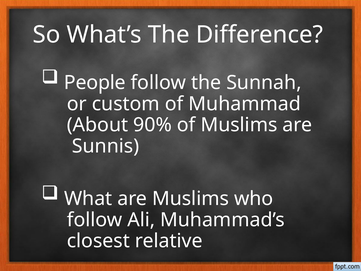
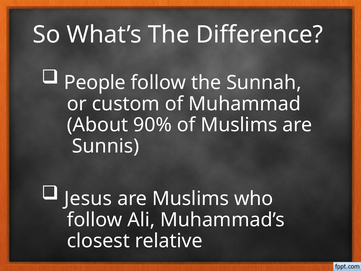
What: What -> Jesus (88, 199)
